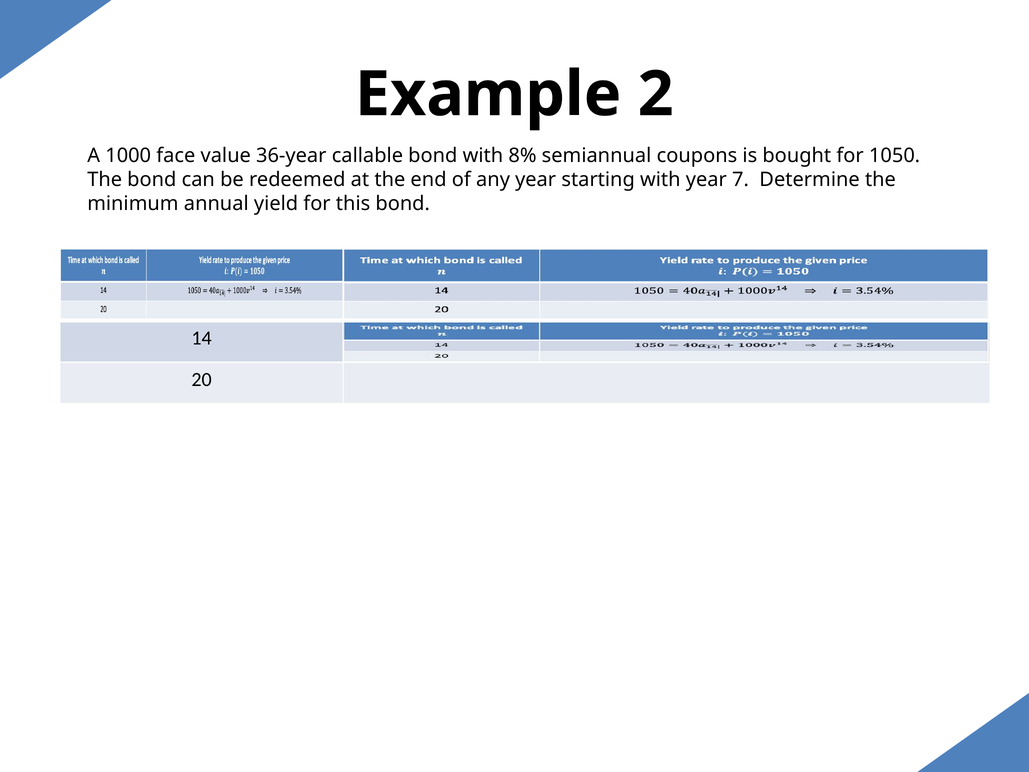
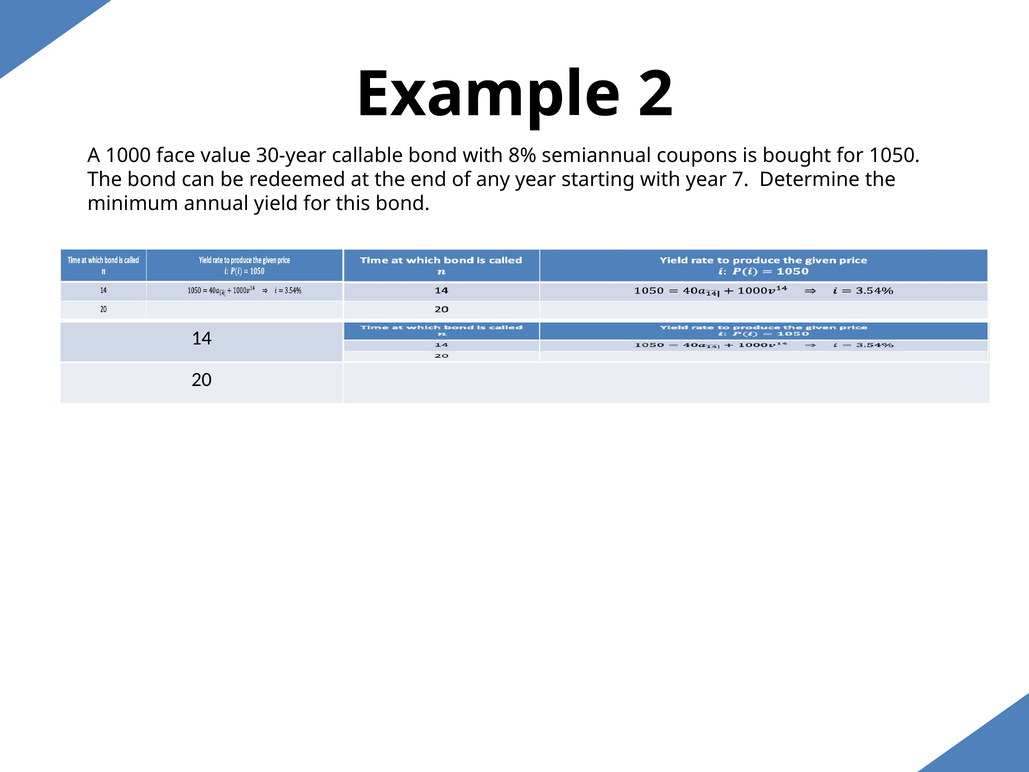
36-year: 36-year -> 30-year (291, 156)
